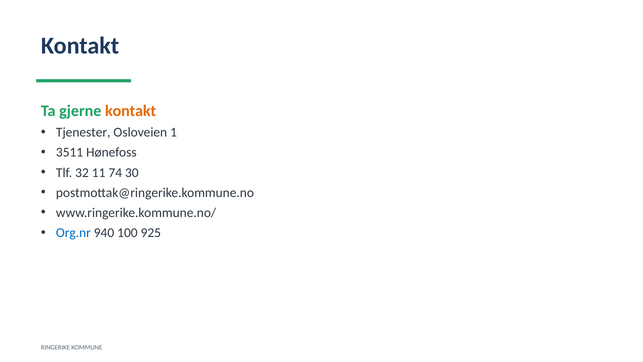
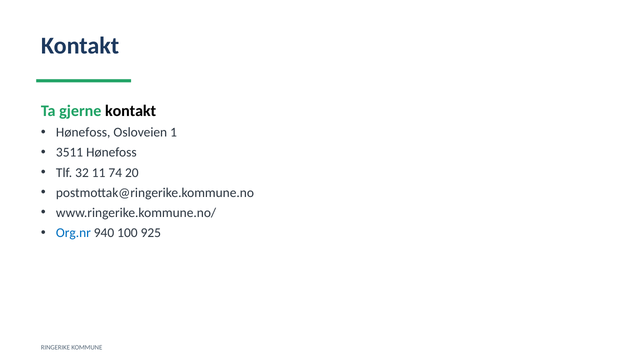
kontakt colour: orange -> black (131, 111)
Tjenester: Tjenester -> Hønefoss (83, 132)
30: 30 -> 20 (132, 172)
